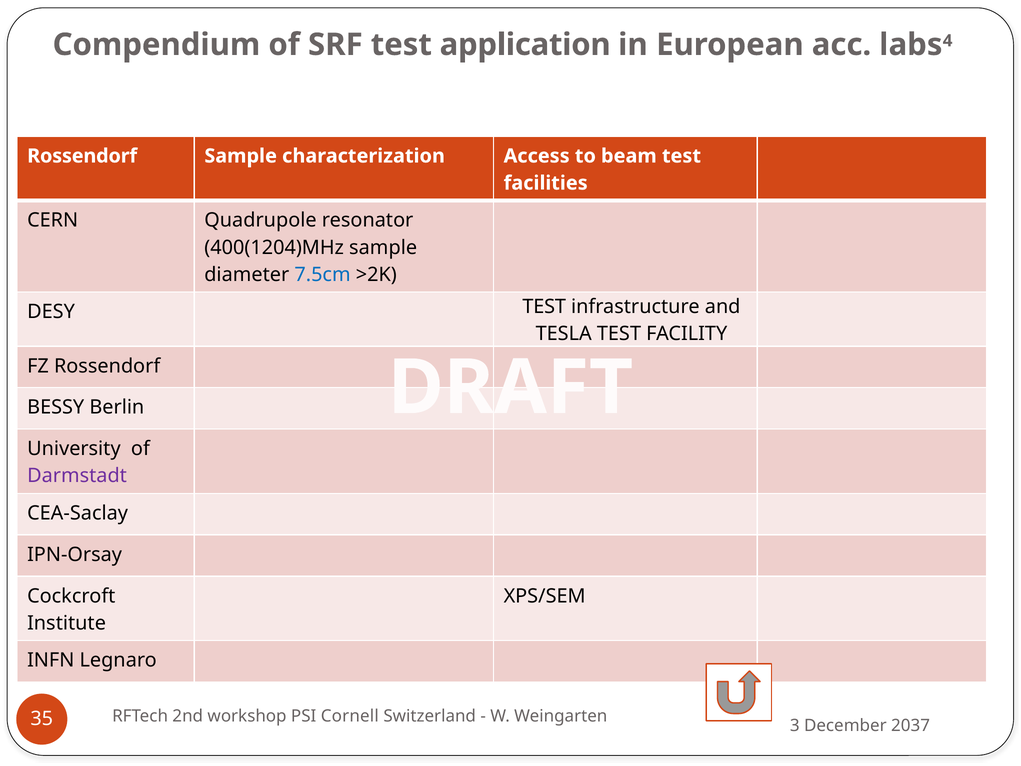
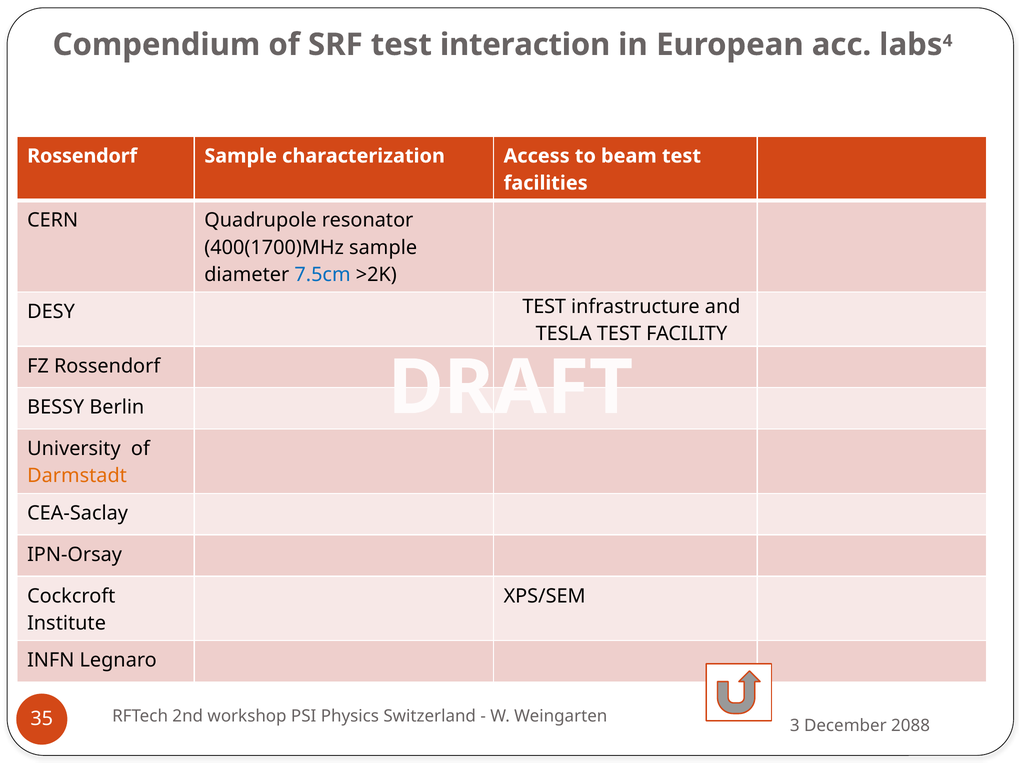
application: application -> interaction (525, 45)
400(1204)MHz: 400(1204)MHz -> 400(1700)MHz (274, 247)
Darmstadt colour: purple -> orange (77, 476)
Cornell: Cornell -> Physics (350, 716)
2037: 2037 -> 2088 (911, 725)
